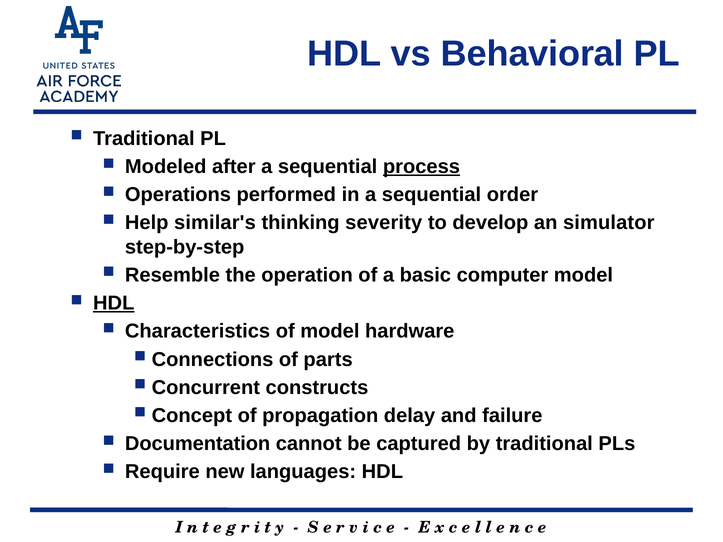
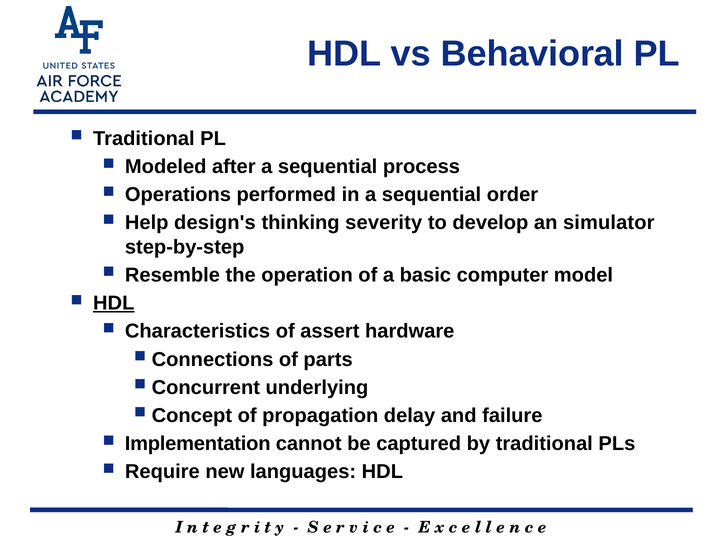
process underline: present -> none (421, 167)
similar's: similar's -> design's (215, 223)
of model: model -> assert (330, 331)
constructs: constructs -> underlying (317, 388)
Documentation: Documentation -> Implementation (198, 444)
